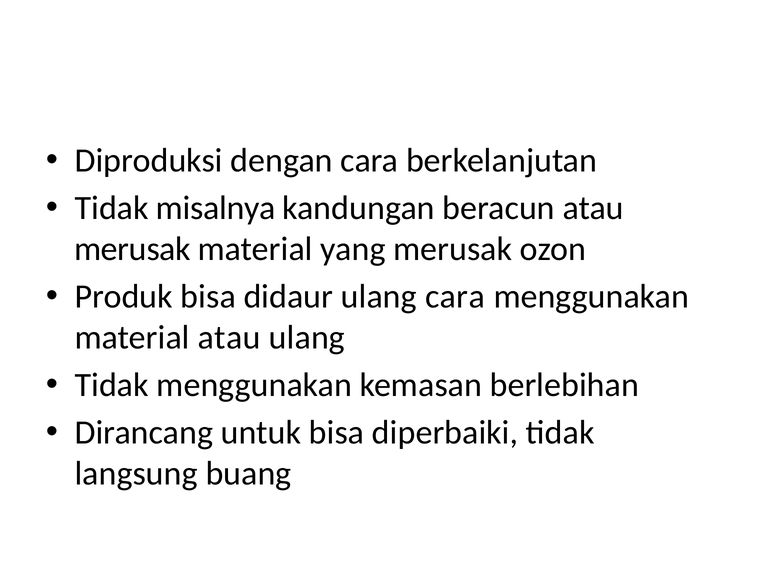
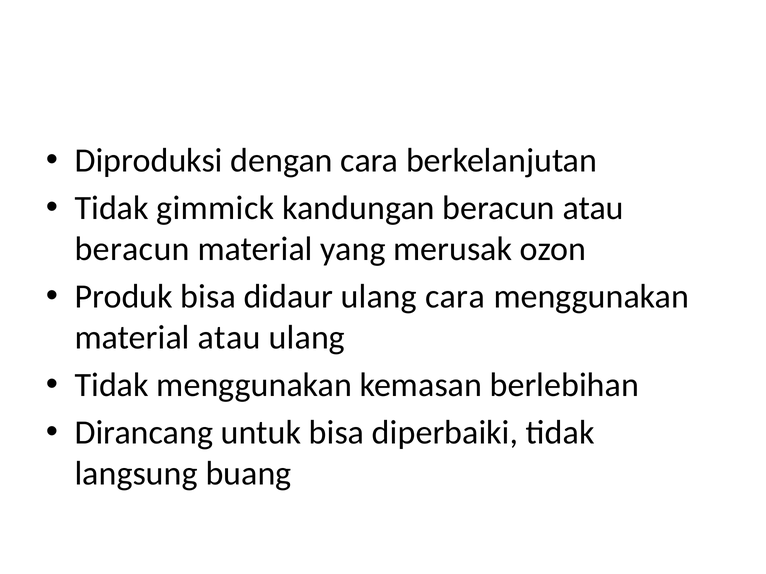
misalnya: misalnya -> gimmick (215, 208)
merusak: merusak -> beracun (132, 249)
